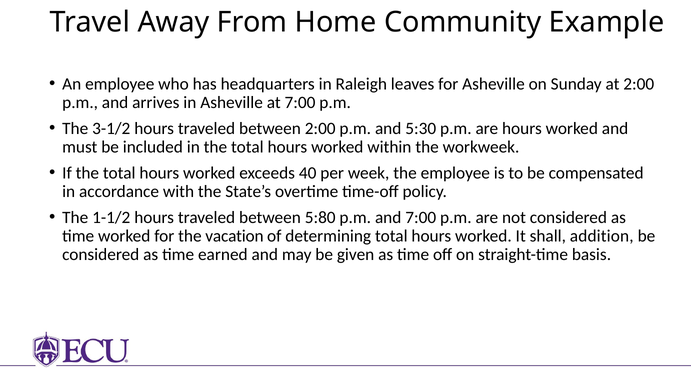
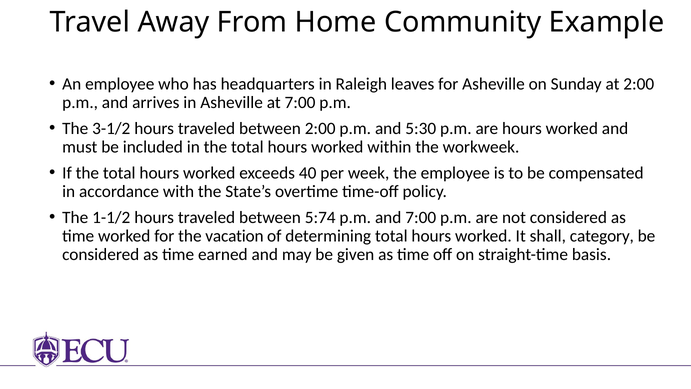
5:80: 5:80 -> 5:74 (320, 217)
addition: addition -> category (602, 236)
